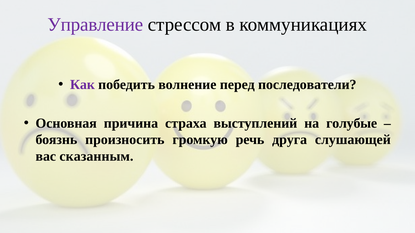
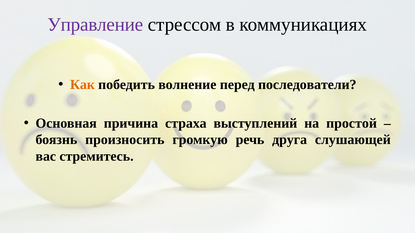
Как colour: purple -> orange (82, 85)
голубые: голубые -> простой (352, 123)
сказанным: сказанным -> стремитесь (97, 157)
